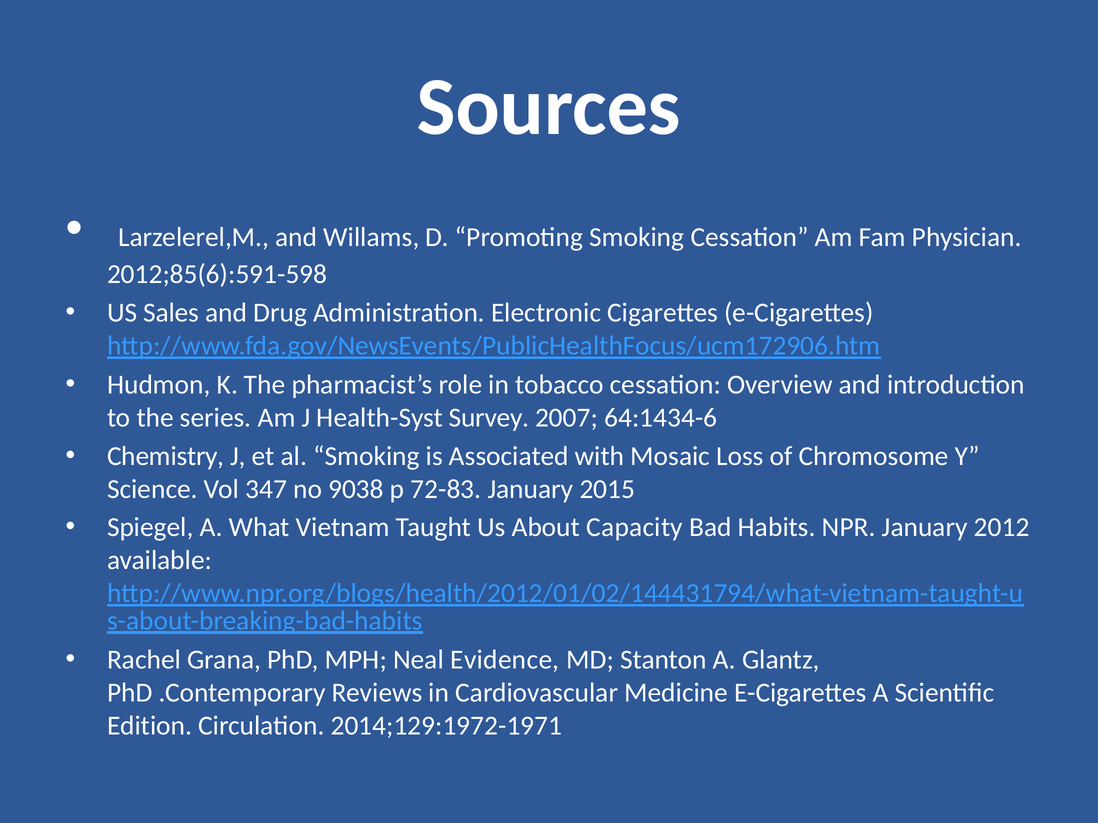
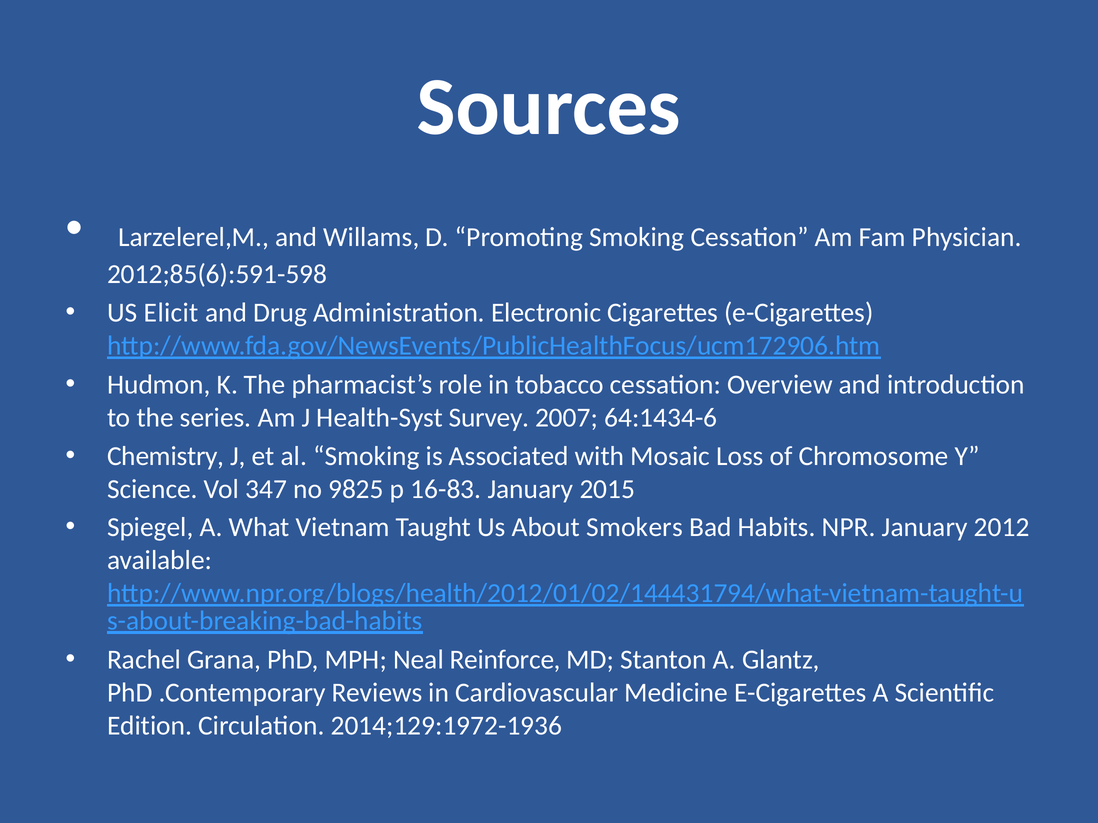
Sales: Sales -> Elicit (171, 313)
9038: 9038 -> 9825 (356, 489)
72-83: 72-83 -> 16-83 (446, 489)
Capacity: Capacity -> Smokers (635, 528)
Evidence: Evidence -> Reinforce (505, 660)
2014;129:1972-1971: 2014;129:1972-1971 -> 2014;129:1972-1936 (446, 726)
